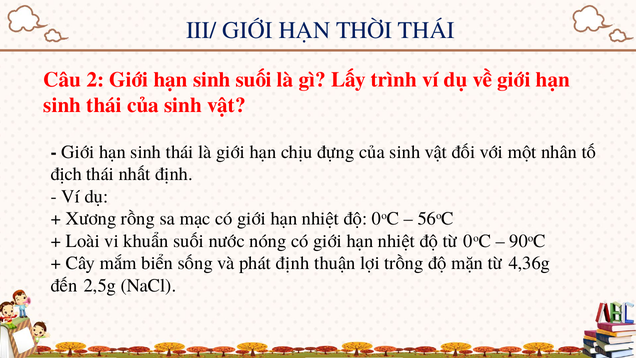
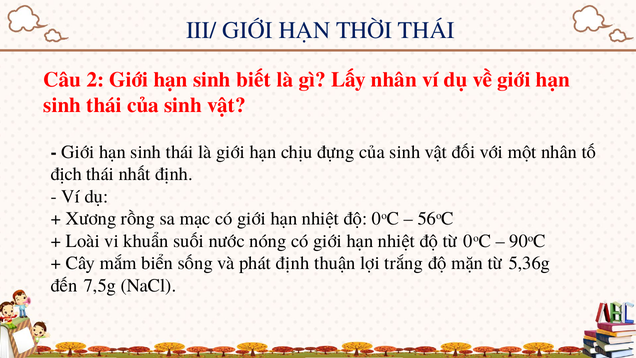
sinh suối: suối -> biết (254, 80)
Lấy trình: trình -> nhân (394, 80)
trồng: trồng -> trắng (404, 263)
4,36g: 4,36g -> 5,36g (529, 263)
2,5g: 2,5g -> 7,5g (100, 286)
